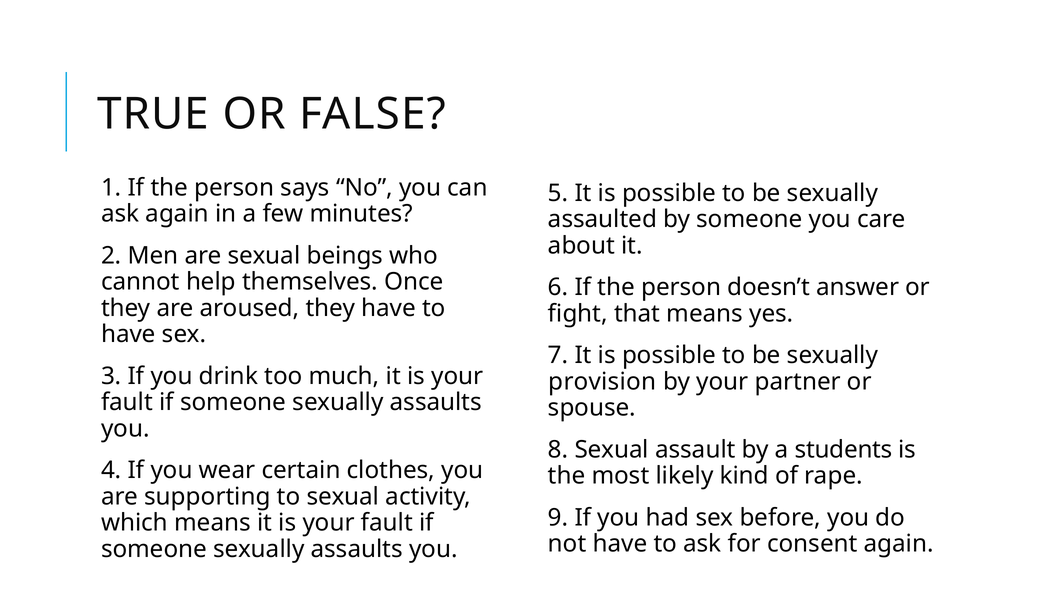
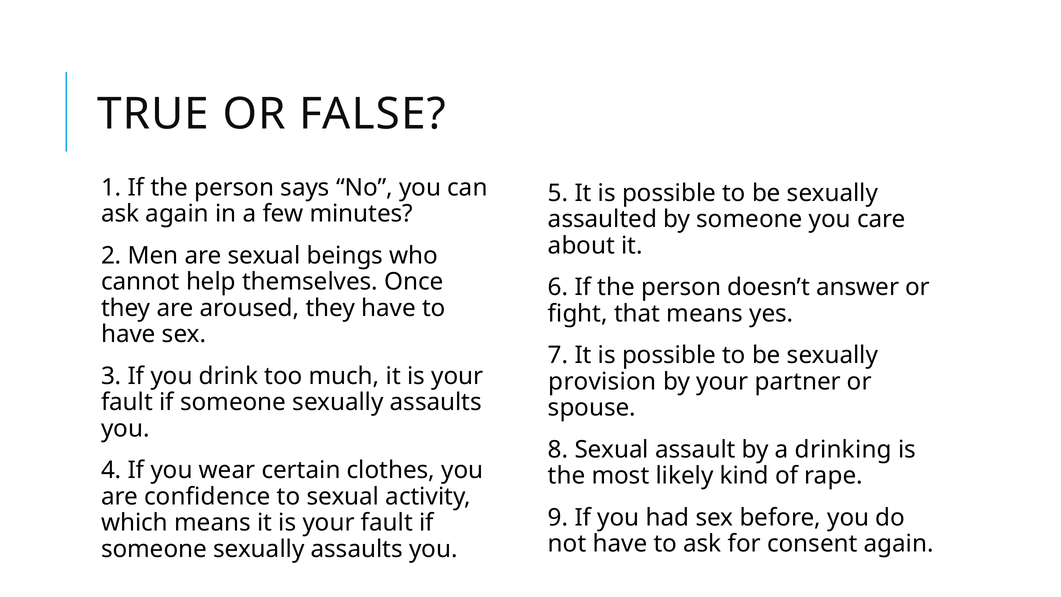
students: students -> drinking (843, 449)
supporting: supporting -> confidence (207, 497)
